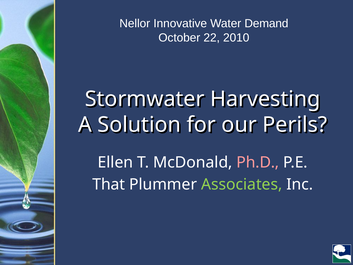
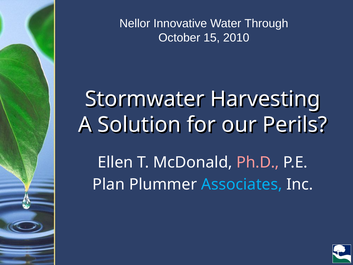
Demand: Demand -> Through (266, 24)
22: 22 -> 15 (212, 38)
That: That -> Plan (109, 184)
Associates colour: light green -> light blue (242, 184)
